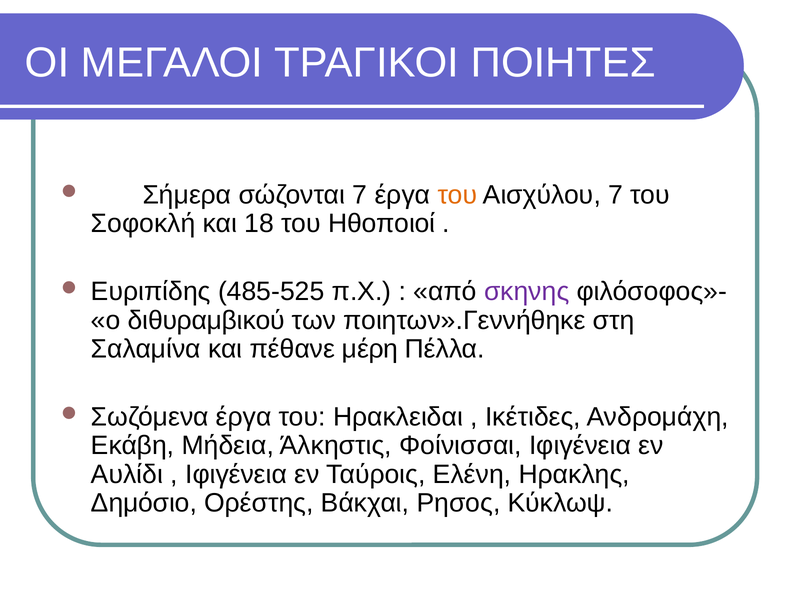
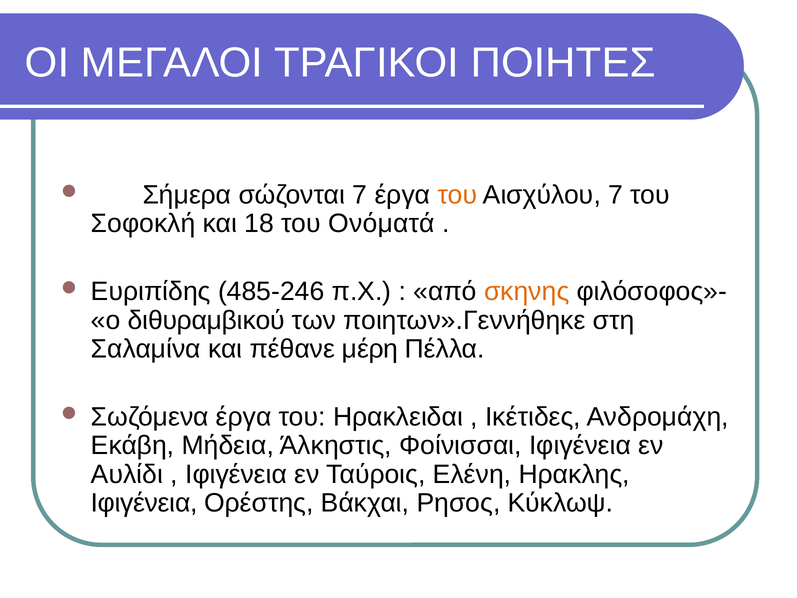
Ηθοποιοί: Ηθοποιοί -> Ονόματά (381, 224)
485-525: 485-525 -> 485-246 (271, 291)
σκηνης colour: purple -> orange (527, 291)
Δημόσιο: Δημόσιο -> Ιφιγένεια (144, 503)
